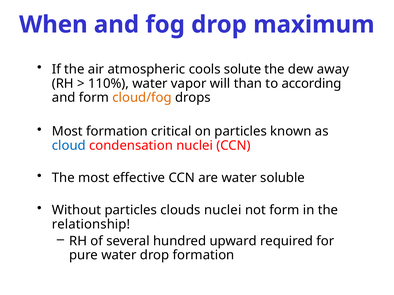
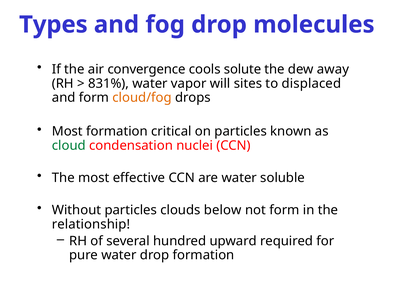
When: When -> Types (53, 25)
maximum: maximum -> molecules (314, 25)
atmospheric: atmospheric -> convergence (146, 69)
110%: 110% -> 831% (108, 84)
than: than -> sites (248, 84)
according: according -> displaced (311, 84)
cloud colour: blue -> green (69, 146)
clouds nuclei: nuclei -> below (223, 210)
